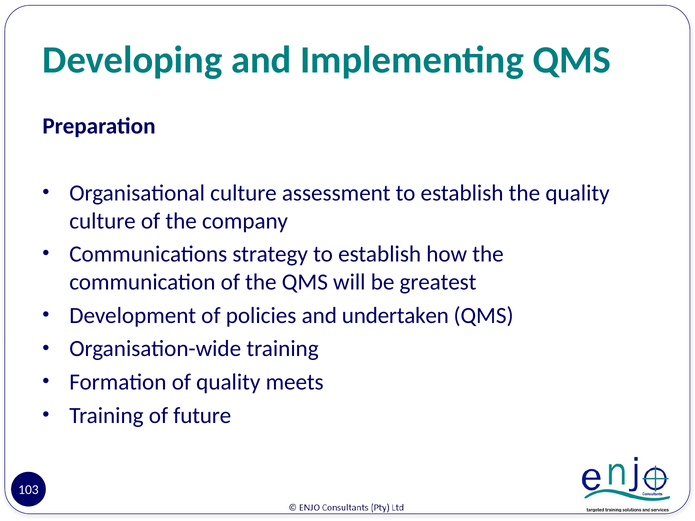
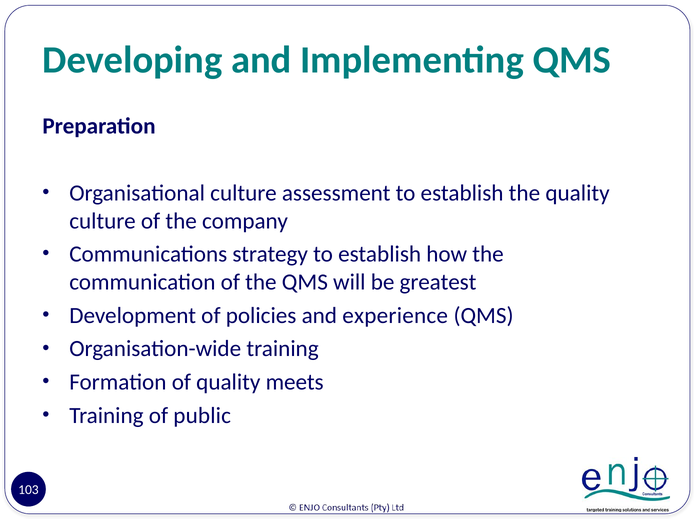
undertaken: undertaken -> experience (395, 316)
future: future -> public (202, 416)
